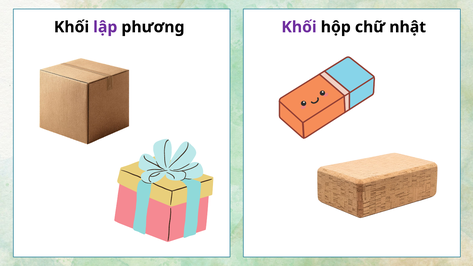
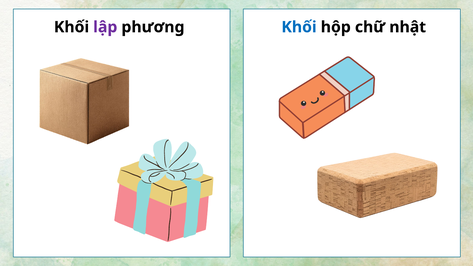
Khối colour: purple -> blue (299, 27)
